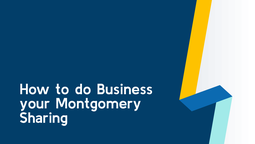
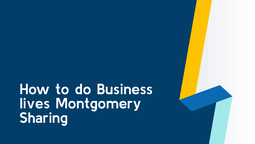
your: your -> lives (35, 103)
